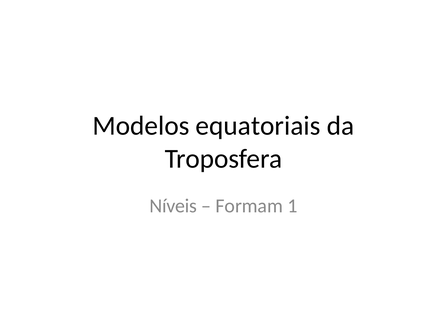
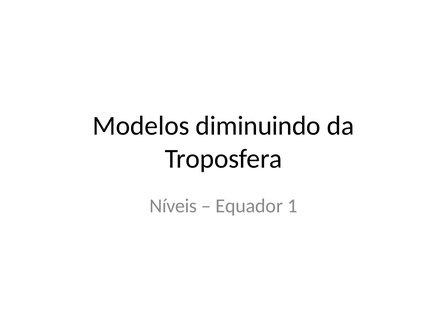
equatoriais: equatoriais -> diminuindo (258, 126)
Formam: Formam -> Equador (249, 206)
